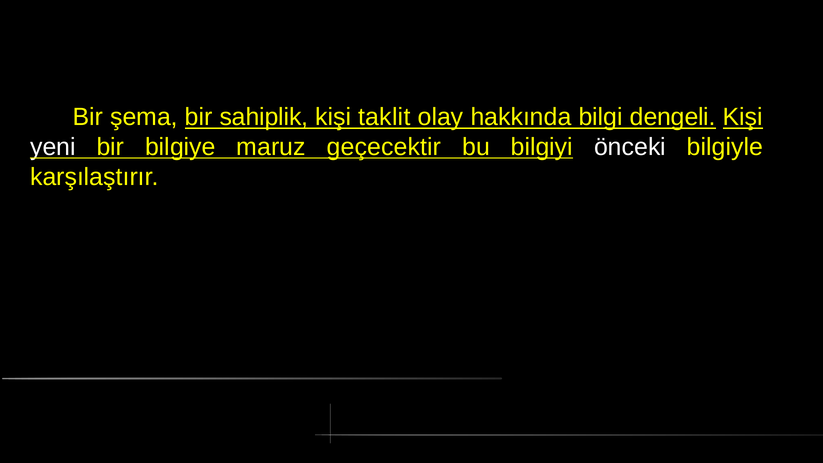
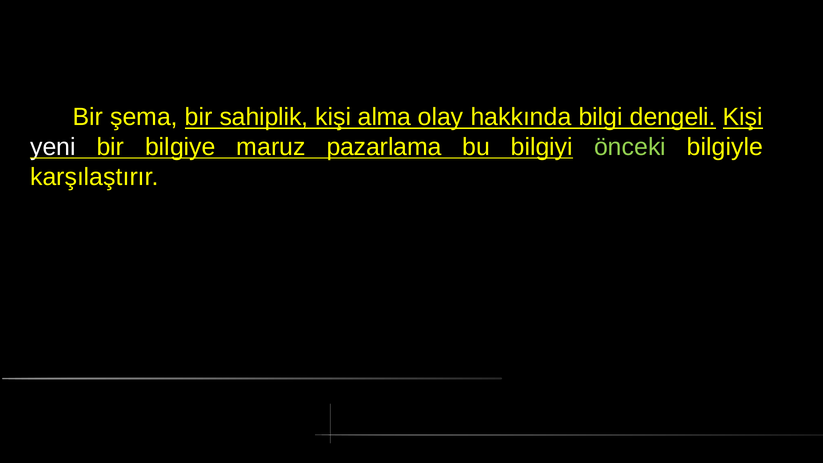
taklit: taklit -> alma (385, 117)
geçecektir: geçecektir -> pazarlama (384, 147)
önceki colour: white -> light green (630, 147)
